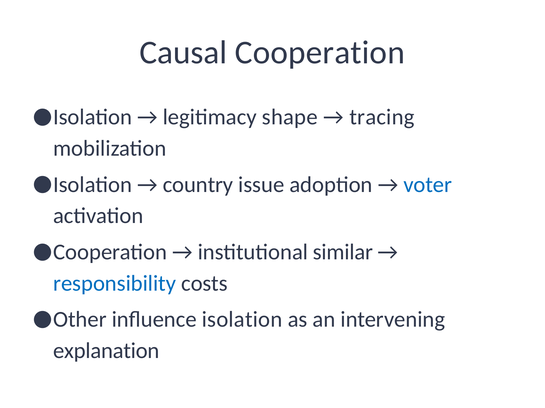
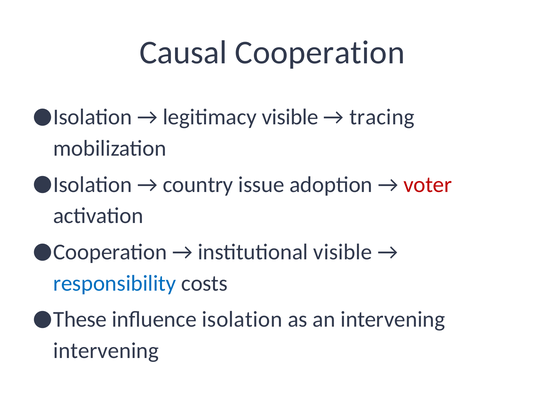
legitimacy shape: shape -> visible (290, 117)
voter colour: blue -> red (428, 185)
institutional similar: similar -> visible (343, 252)
Other: Other -> These (80, 320)
explanation: explanation -> intervening (106, 351)
